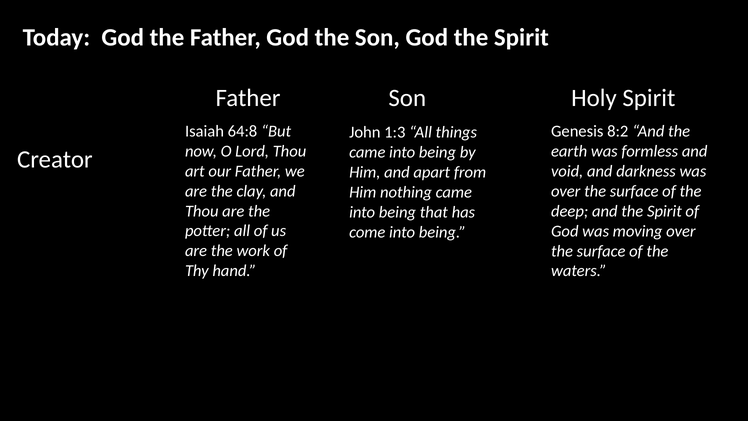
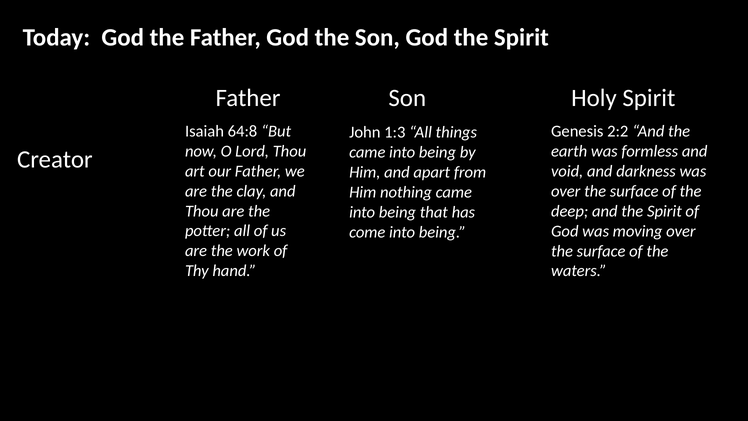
8:2: 8:2 -> 2:2 (618, 131)
